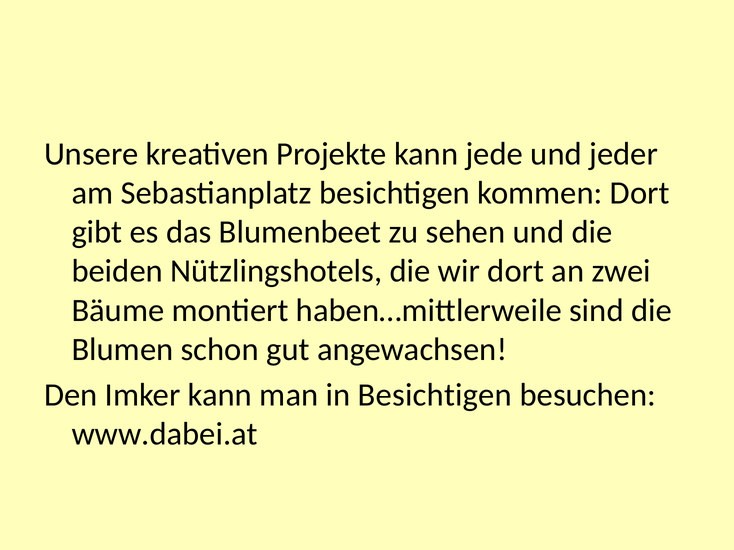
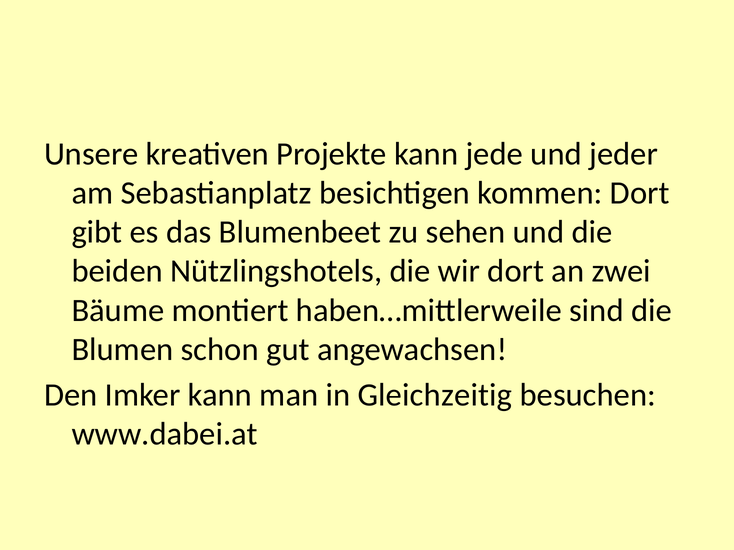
in Besichtigen: Besichtigen -> Gleichzeitig (435, 395)
